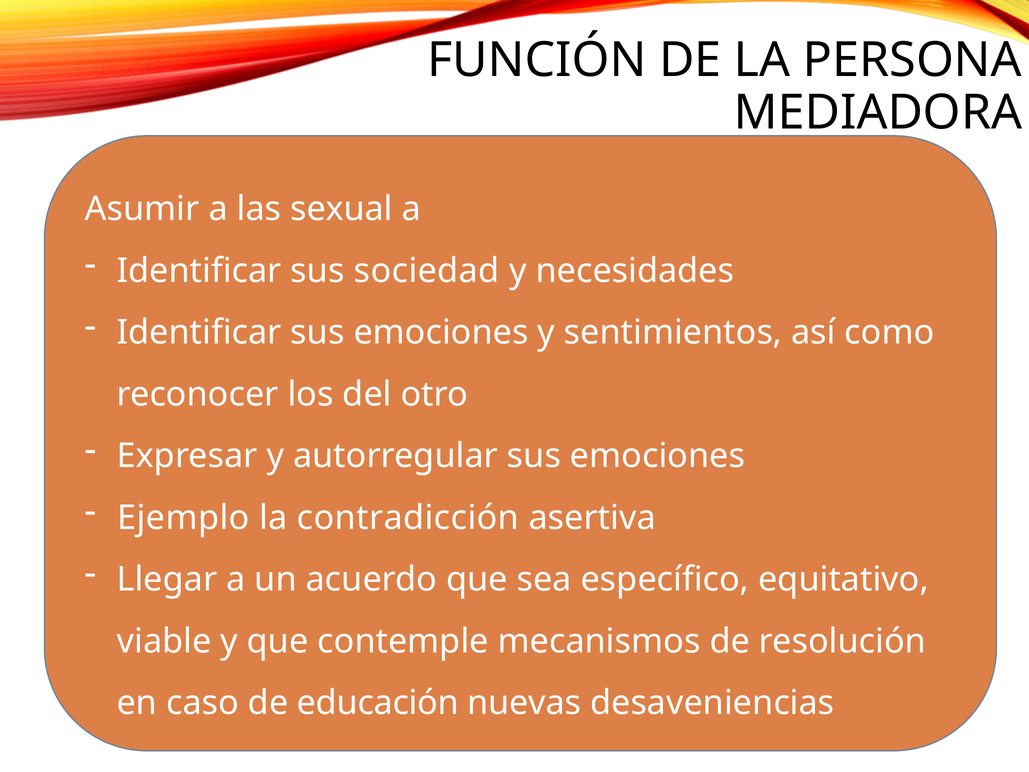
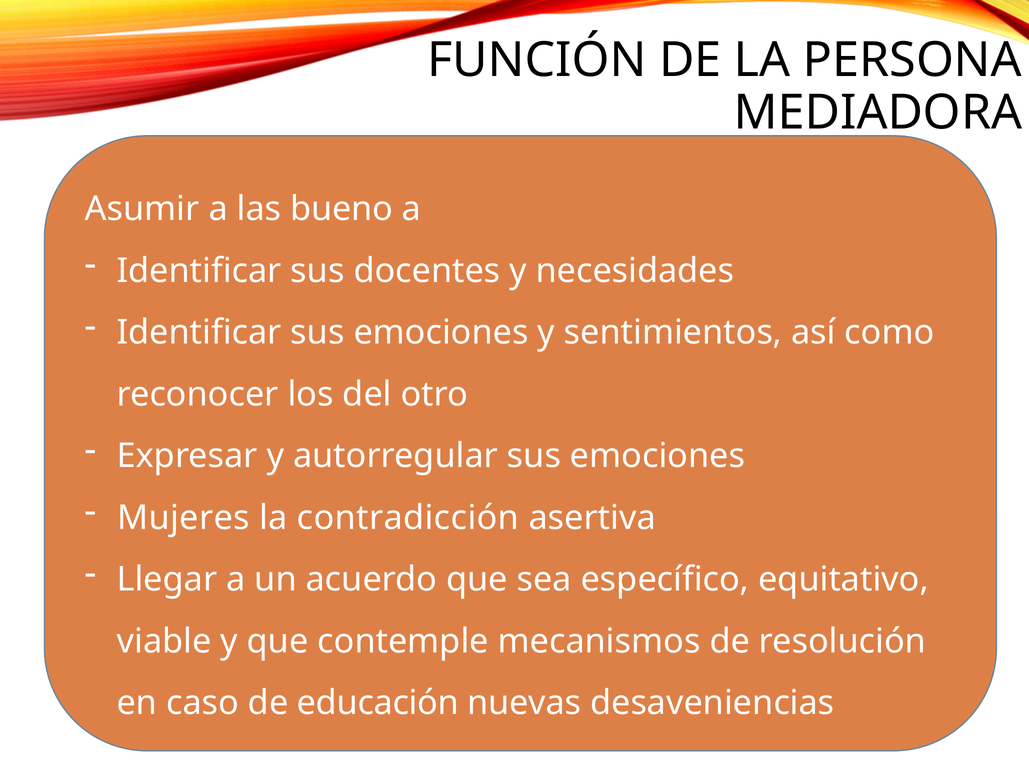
sexual: sexual -> bueno (342, 209)
sociedad: sociedad -> docentes (427, 271)
Ejemplo: Ejemplo -> Mujeres (183, 518)
